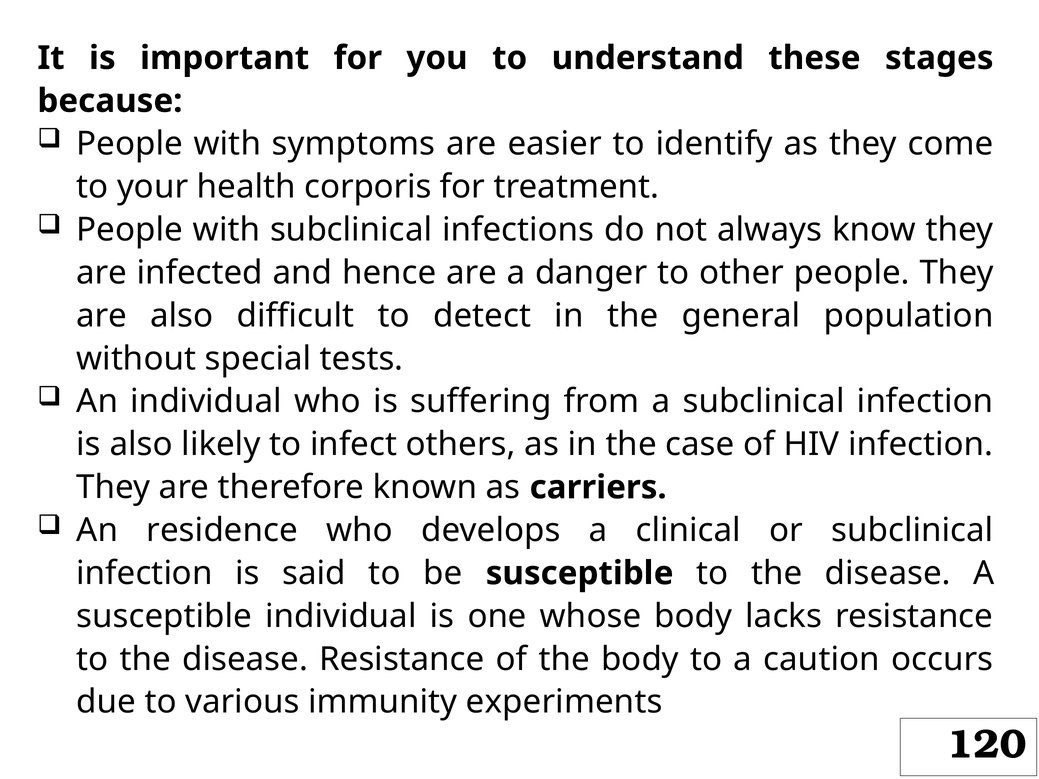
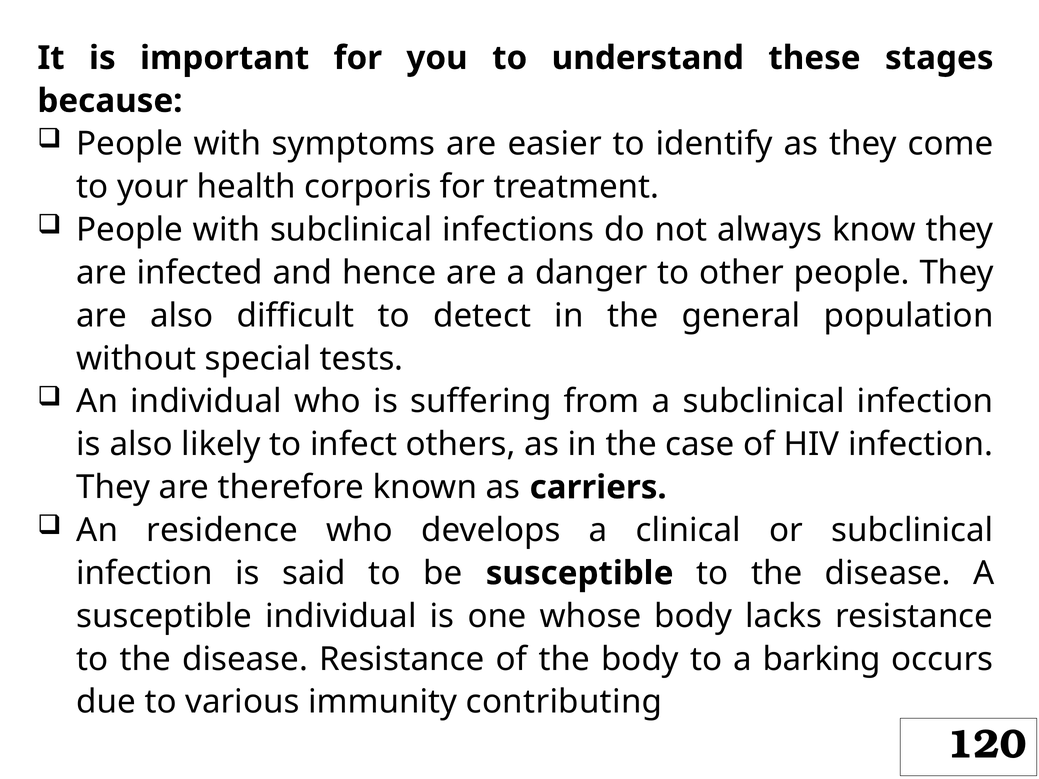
caution: caution -> barking (822, 659)
experiments: experiments -> contributing (564, 702)
